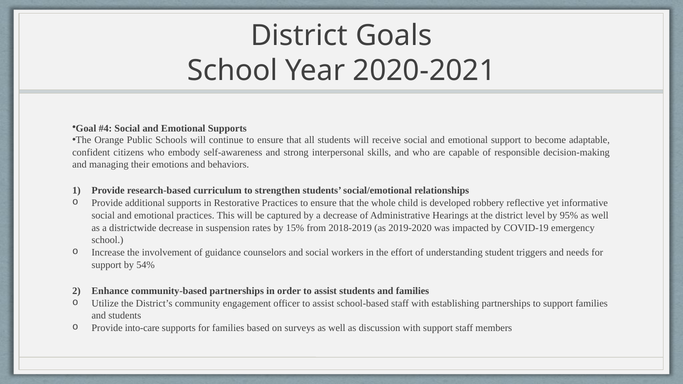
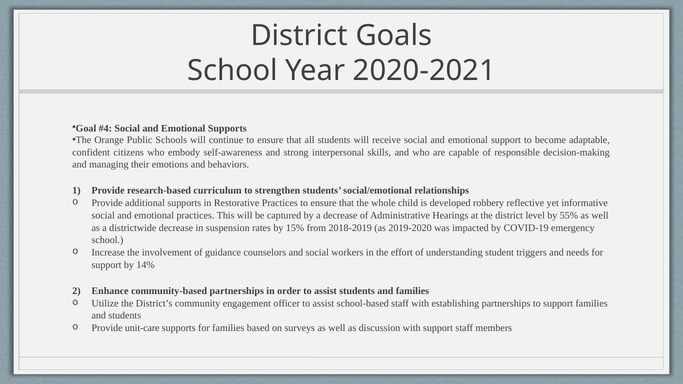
95%: 95% -> 55% (569, 215)
54%: 54% -> 14% (146, 265)
into-care: into-care -> unit-care (142, 328)
